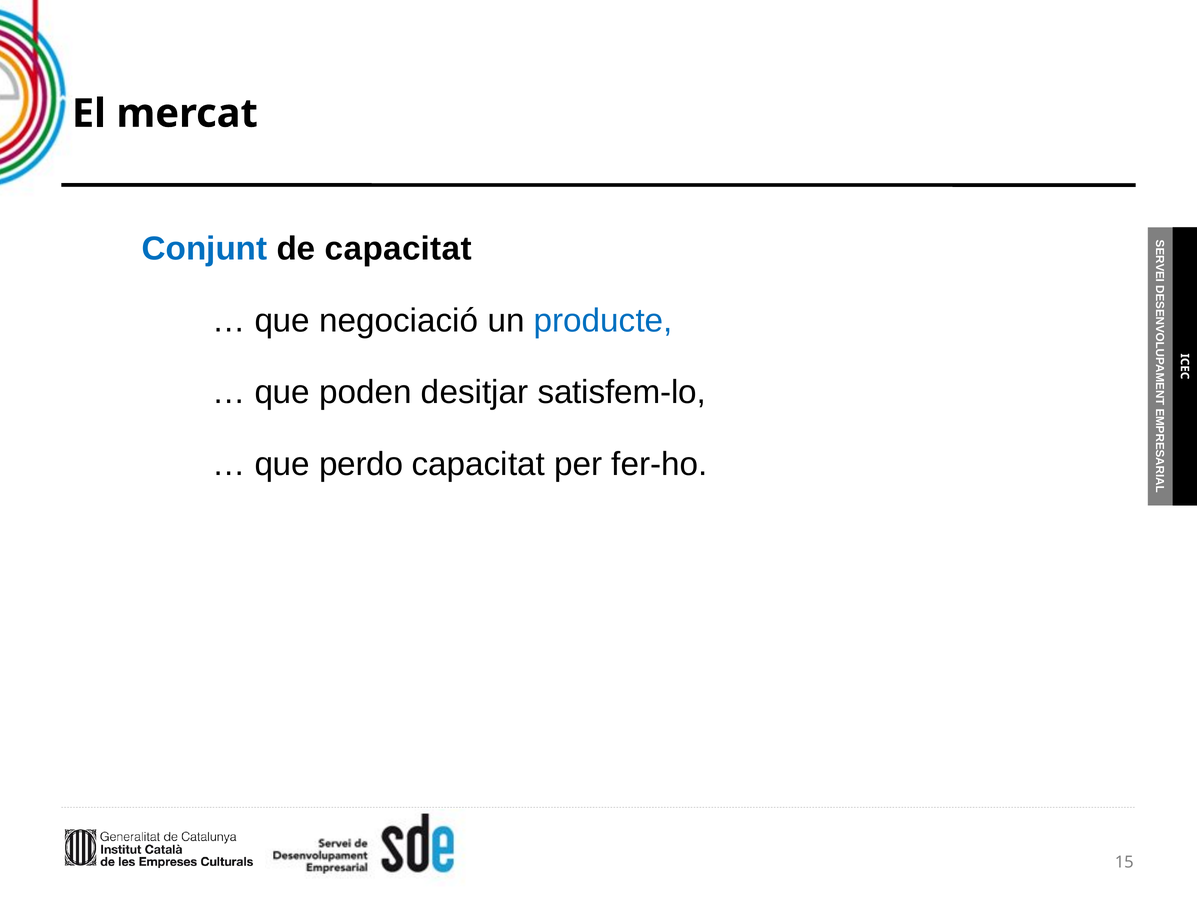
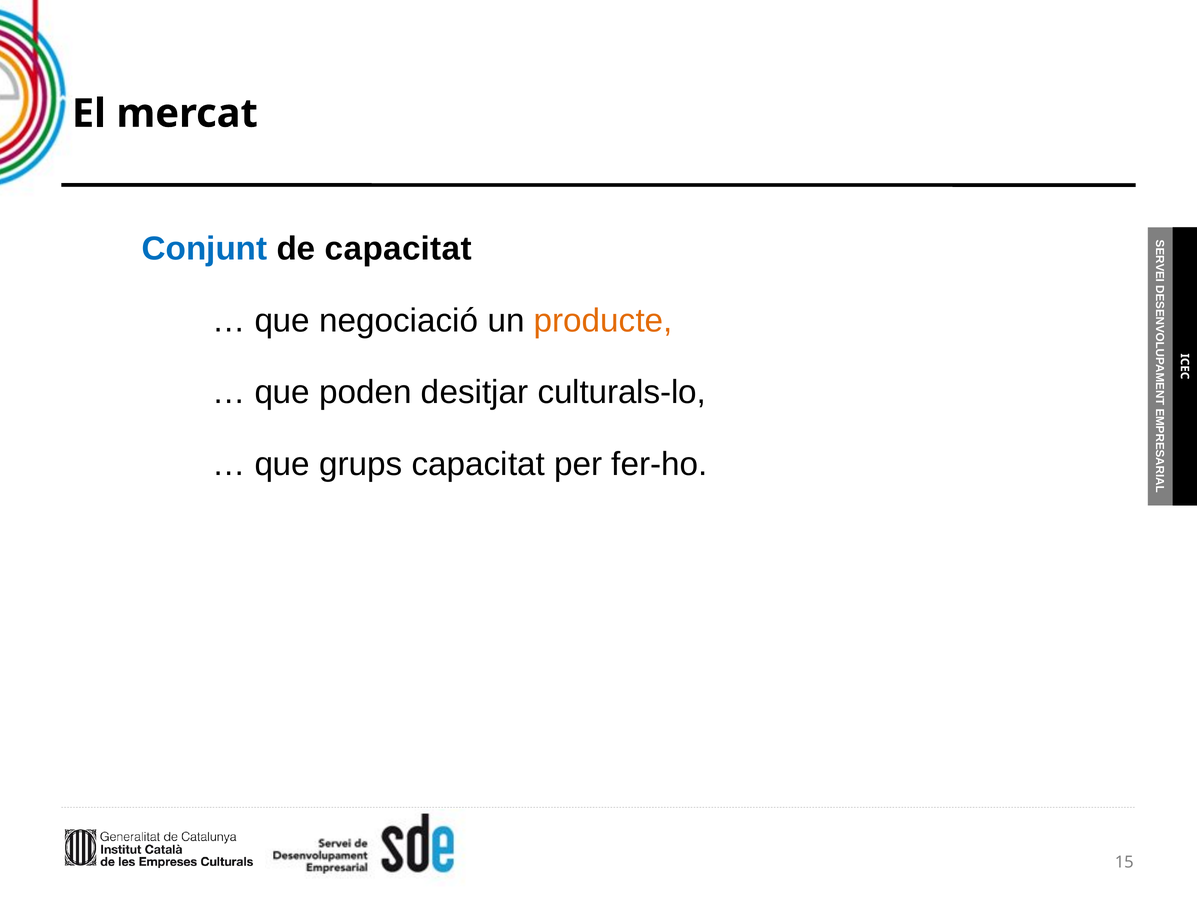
producte colour: blue -> orange (603, 320)
satisfem-lo: satisfem-lo -> culturals-lo (622, 392)
perdo: perdo -> grups (361, 464)
